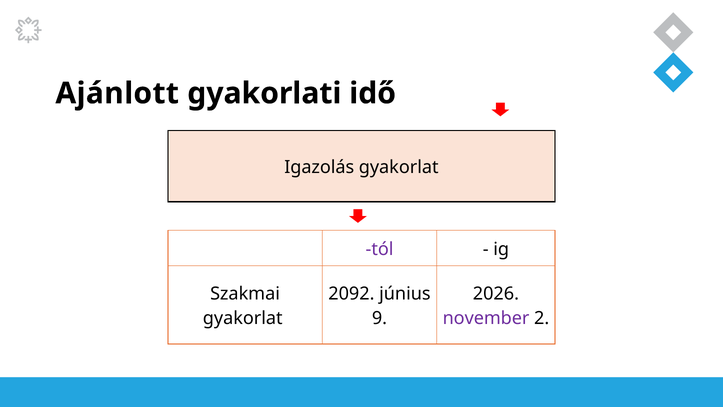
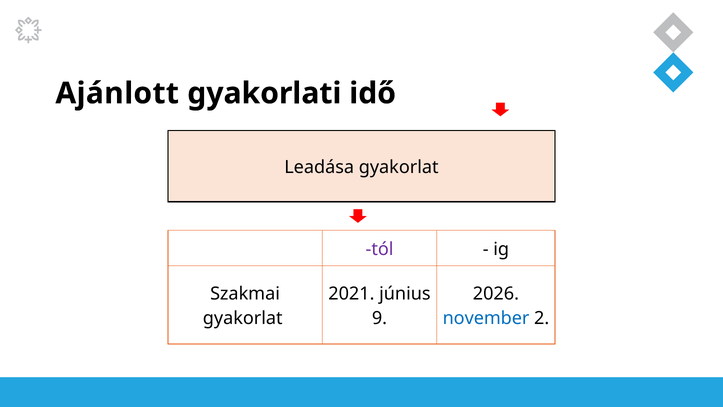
Igazolás: Igazolás -> Leadása (319, 167)
2092: 2092 -> 2021 (351, 294)
november colour: purple -> blue (486, 318)
